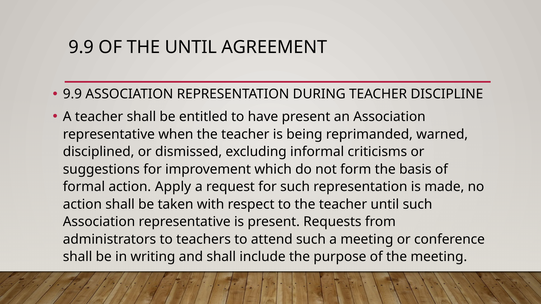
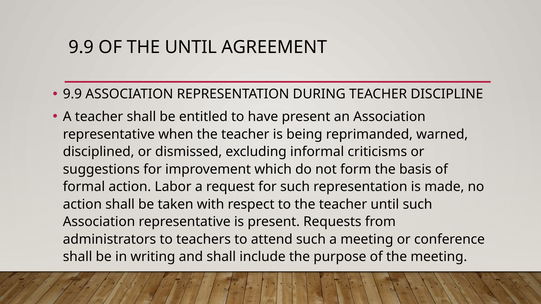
Apply: Apply -> Labor (173, 187)
